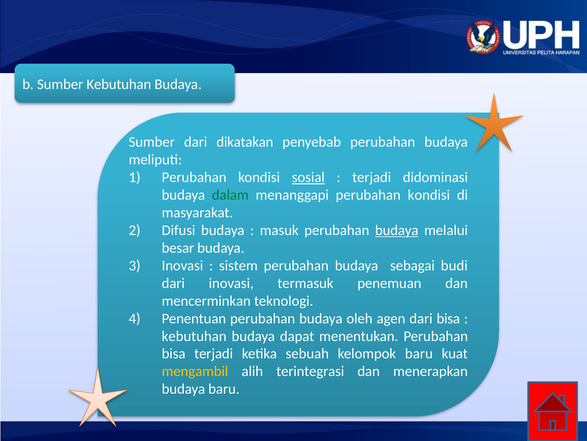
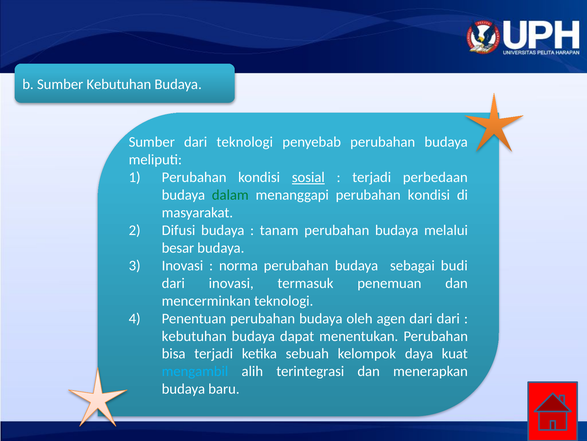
dari dikatakan: dikatakan -> teknologi (245, 142)
didominasi: didominasi -> perbedaan (435, 177)
masuk: masuk -> tanam (279, 230)
budaya underline: present -> none (397, 230)
sistem: sistem -> norma (238, 265)
dari bisa: bisa -> dari (448, 318)
kelompok baru: baru -> daya (419, 353)
mengambil colour: yellow -> light blue (195, 371)
